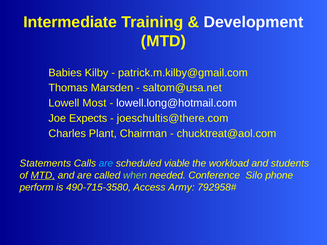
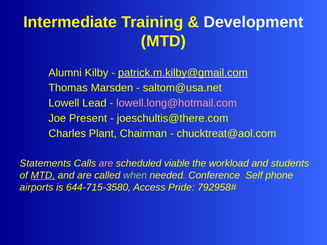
Babies: Babies -> Alumni (65, 73)
patrick.m.kilby@gmail.com underline: none -> present (183, 73)
Most: Most -> Lead (94, 103)
lowell.long@hotmail.com colour: white -> pink (177, 103)
Expects: Expects -> Present (88, 118)
are colour: light blue -> pink (106, 163)
Silo: Silo -> Self (254, 175)
perform: perform -> airports (36, 187)
490-715-3580: 490-715-3580 -> 644-715-3580 (98, 187)
Army: Army -> Pride (181, 187)
